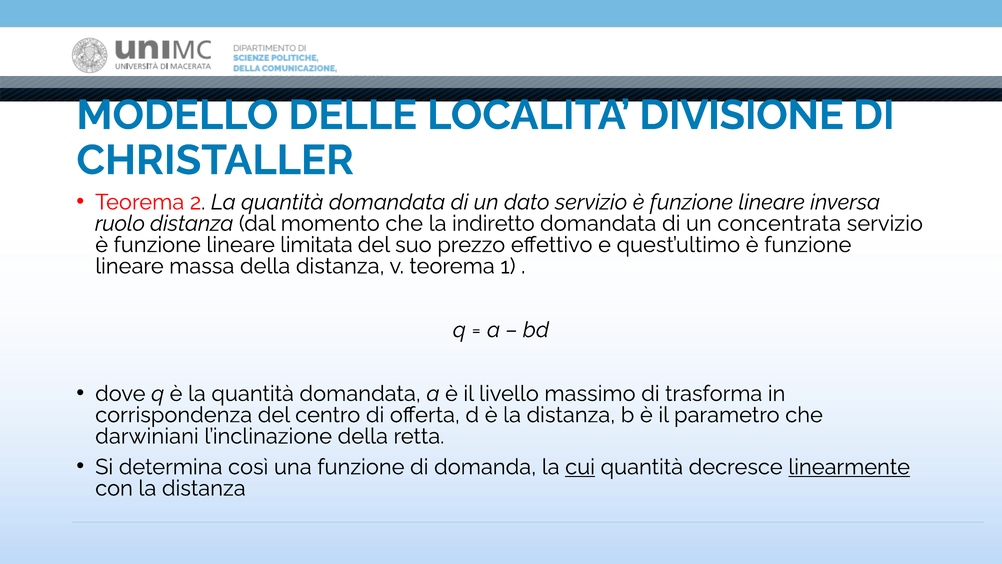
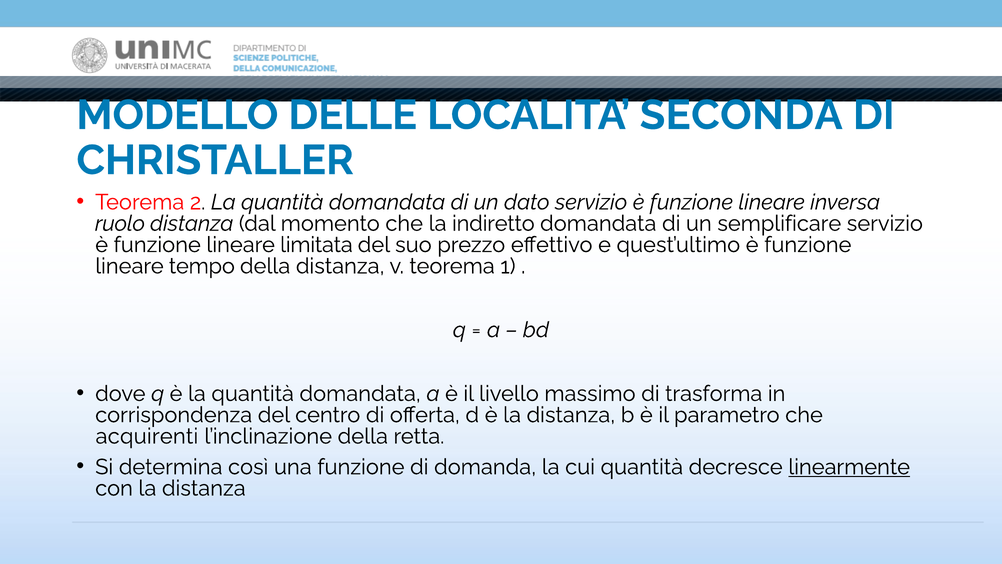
DIVISIONE: DIVISIONE -> SECONDA (741, 115)
concentrata: concentrata -> semplificare (779, 223)
massa: massa -> tempo (202, 266)
darwiniani: darwiniani -> acquirenti (147, 436)
cui underline: present -> none (580, 467)
